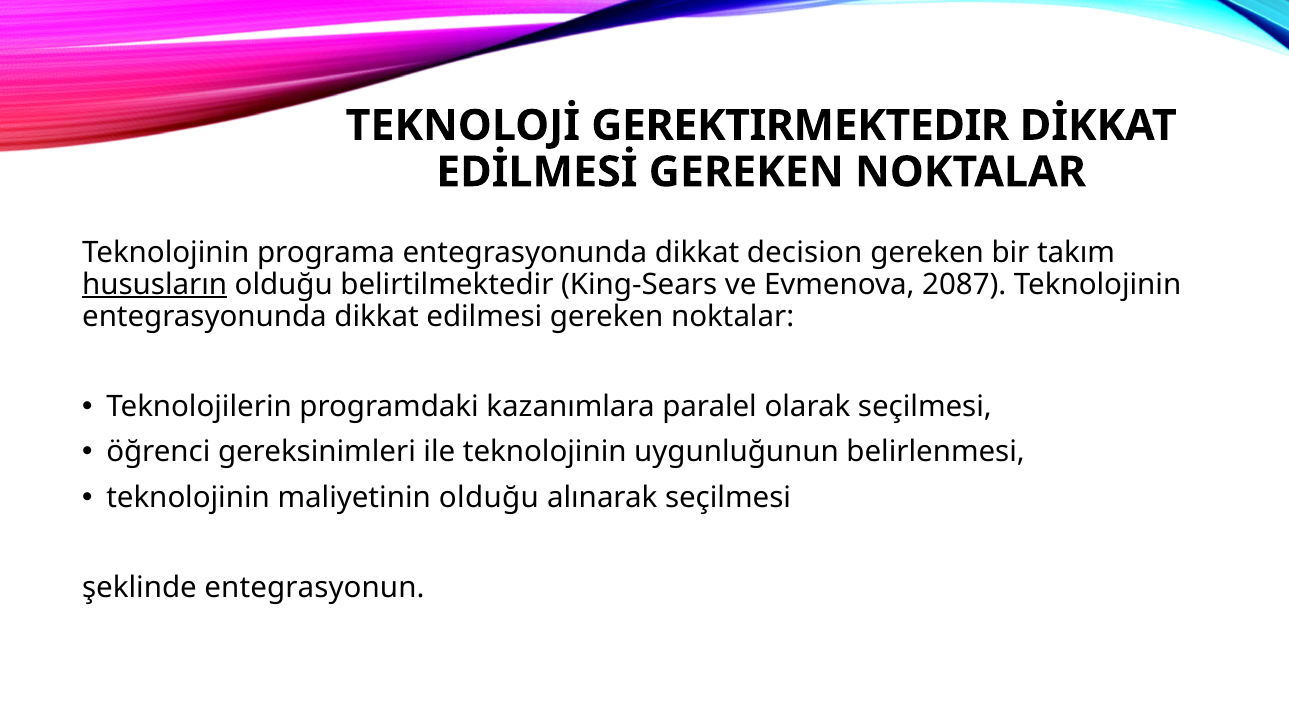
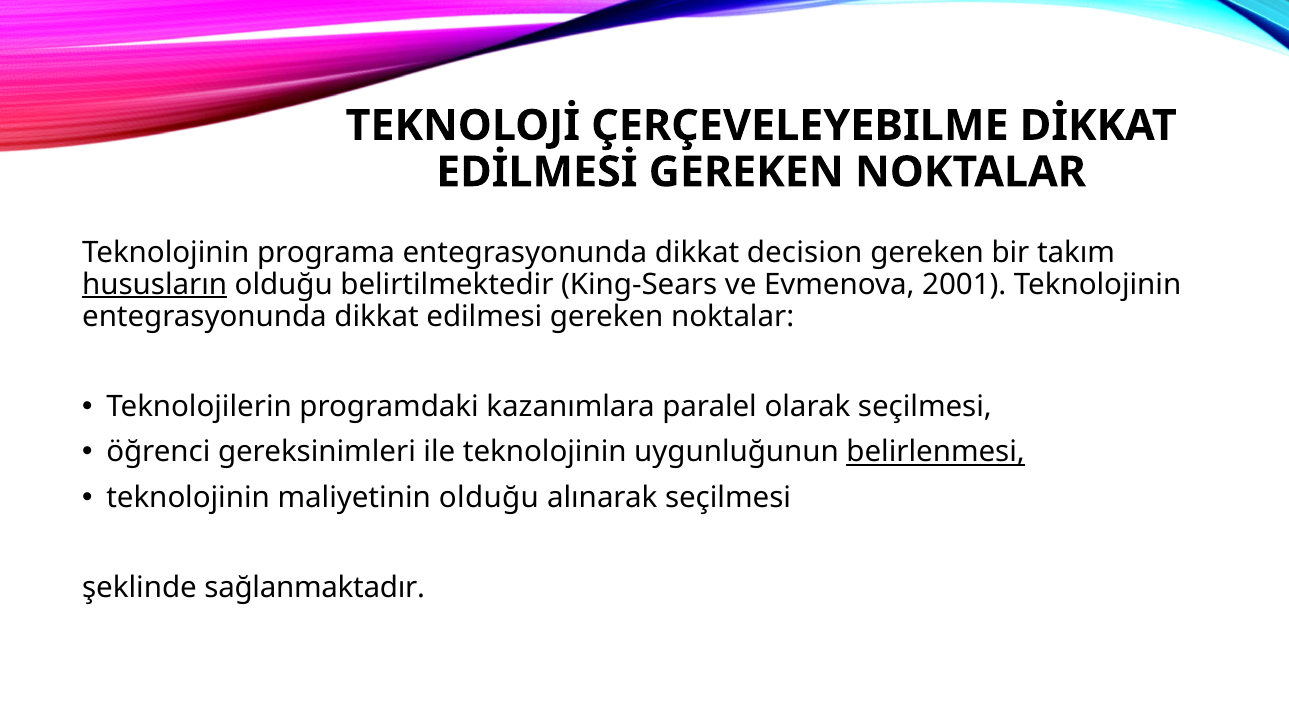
GEREKTIRMEKTEDIR: GEREKTIRMEKTEDIR -> ÇERÇEVELEYEBILME (800, 126)
2087: 2087 -> 2001 (964, 284)
belirlenmesi underline: none -> present (936, 452)
entegrasyonun: entegrasyonun -> sağlanmaktadır (315, 588)
